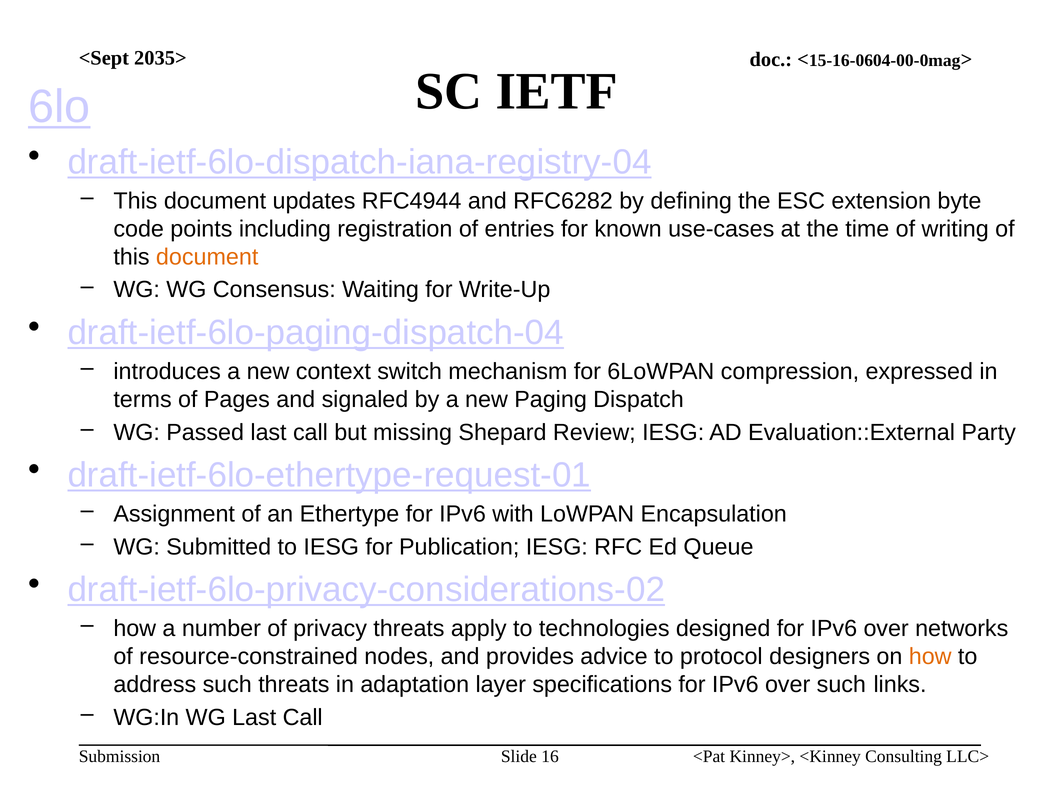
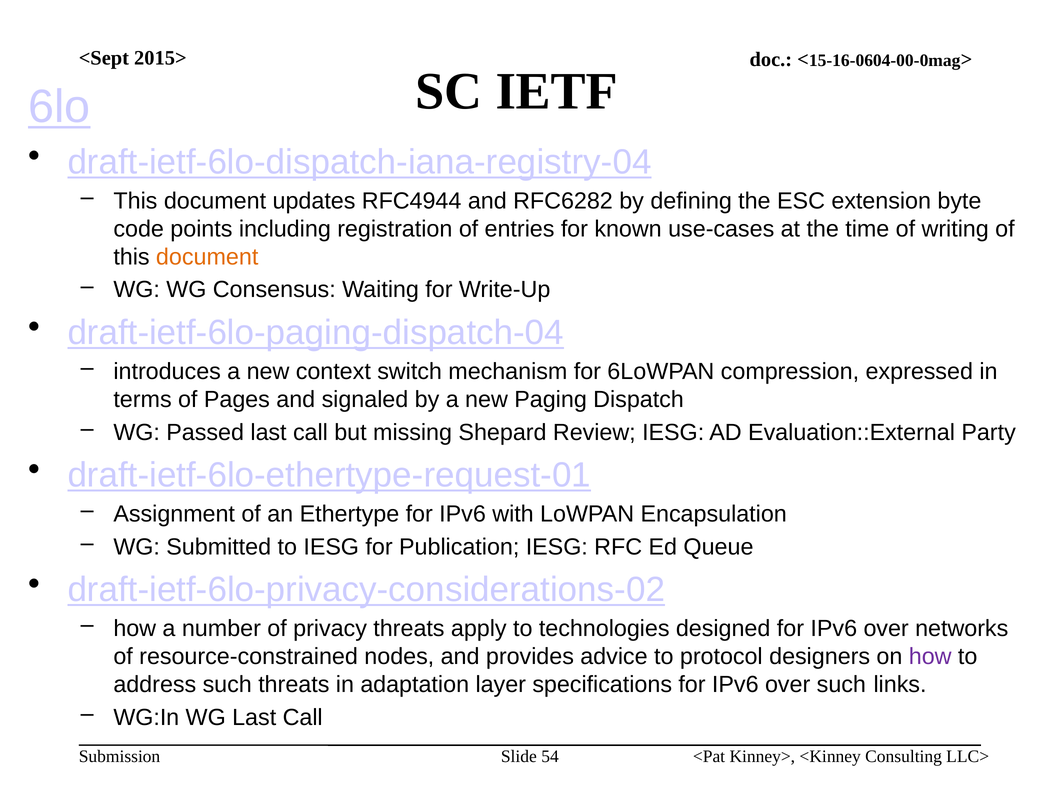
2035>: 2035> -> 2015> (160, 58)
how colour: orange -> purple (930, 656)
16: 16 -> 54 (550, 756)
